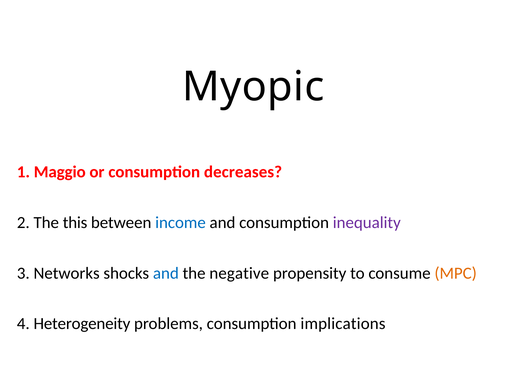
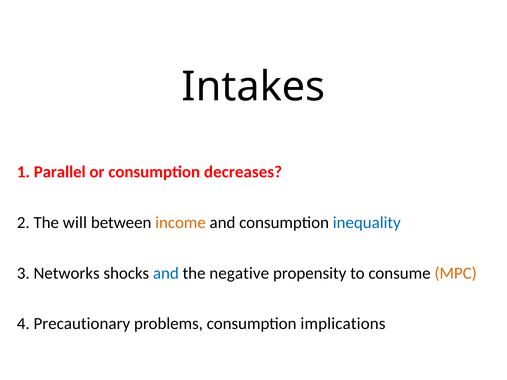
Myopic: Myopic -> Intakes (253, 87)
Maggio: Maggio -> Parallel (60, 172)
this: this -> will (75, 223)
income colour: blue -> orange (180, 223)
inequality colour: purple -> blue (367, 223)
Heterogeneity: Heterogeneity -> Precautionary (82, 324)
